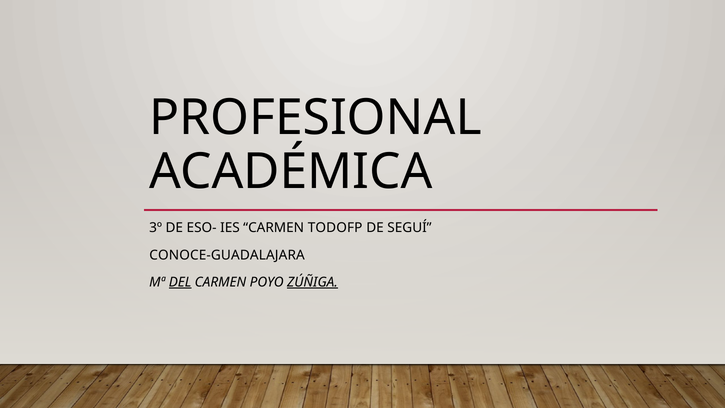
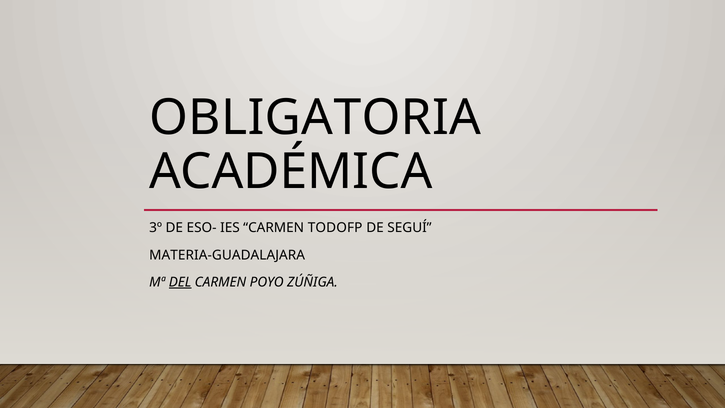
PROFESIONAL: PROFESIONAL -> OBLIGATORIA (315, 118)
CONOCE-GUADALAJARA: CONOCE-GUADALAJARA -> MATERIA-GUADALAJARA (227, 255)
ZÚÑIGA underline: present -> none (312, 282)
